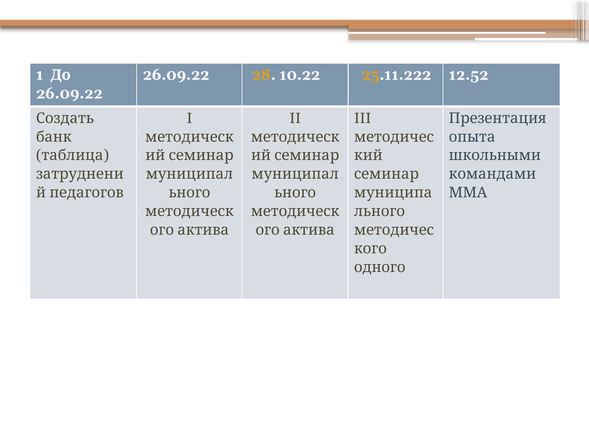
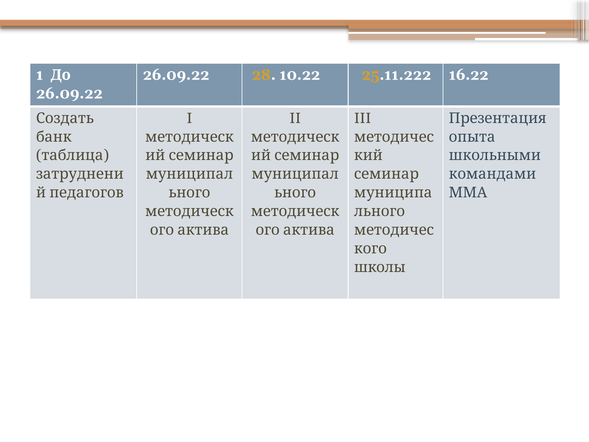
12.52: 12.52 -> 16.22 (469, 75)
одного: одного -> школы (380, 267)
